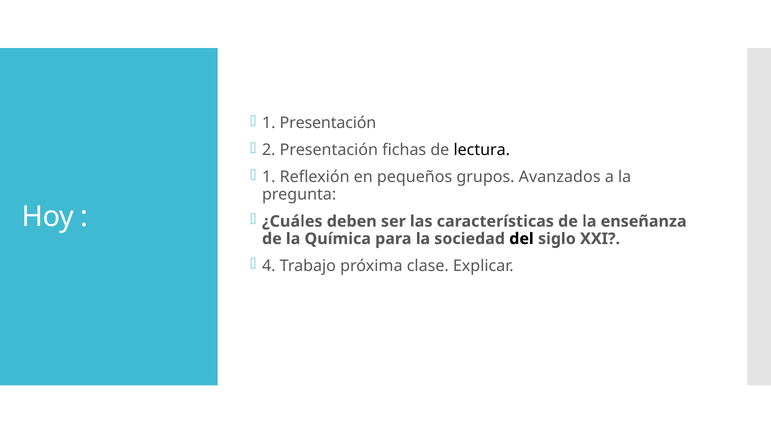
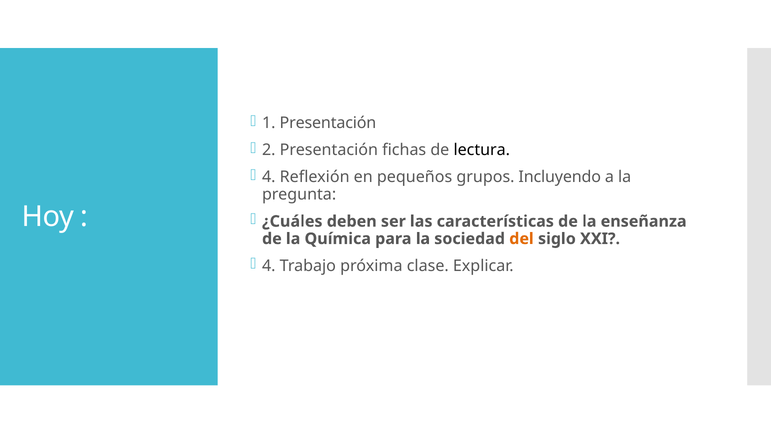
1: 1 -> 4 (269, 177)
Avanzados: Avanzados -> Incluyendo (560, 177)
del colour: black -> orange (522, 239)
